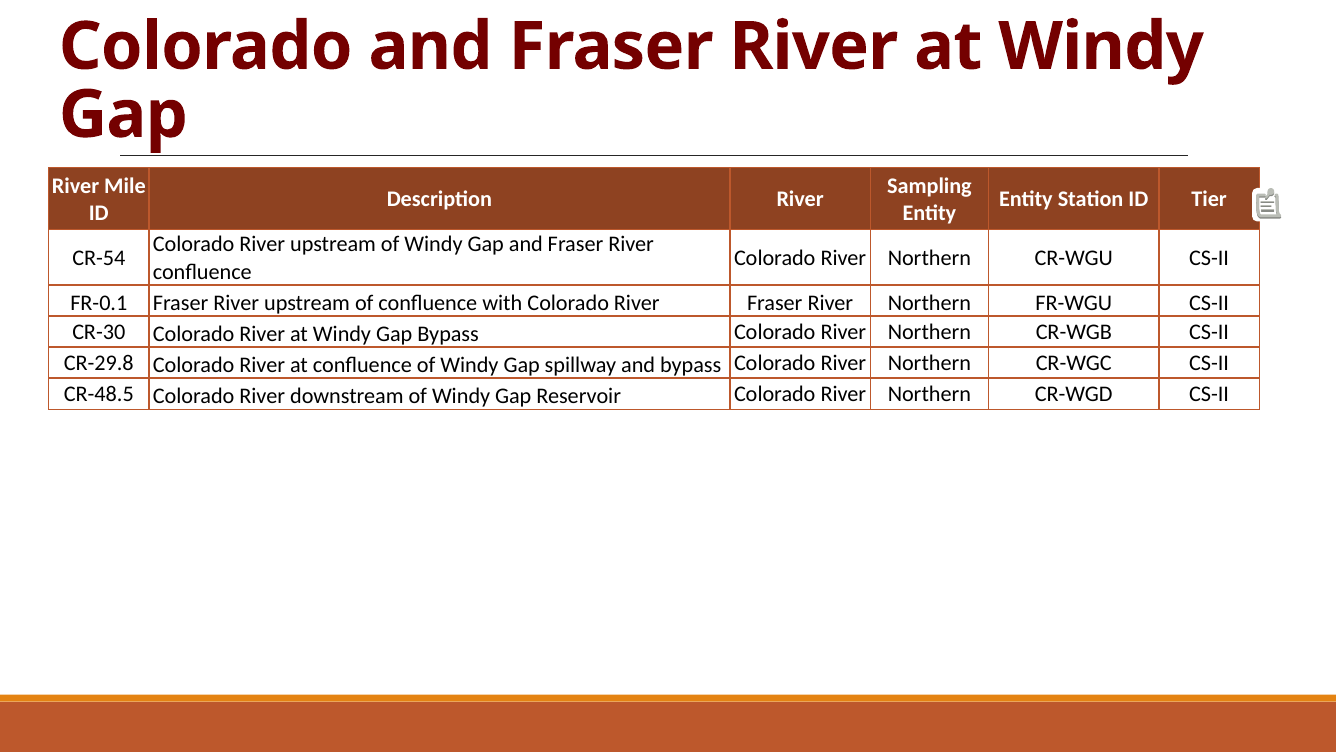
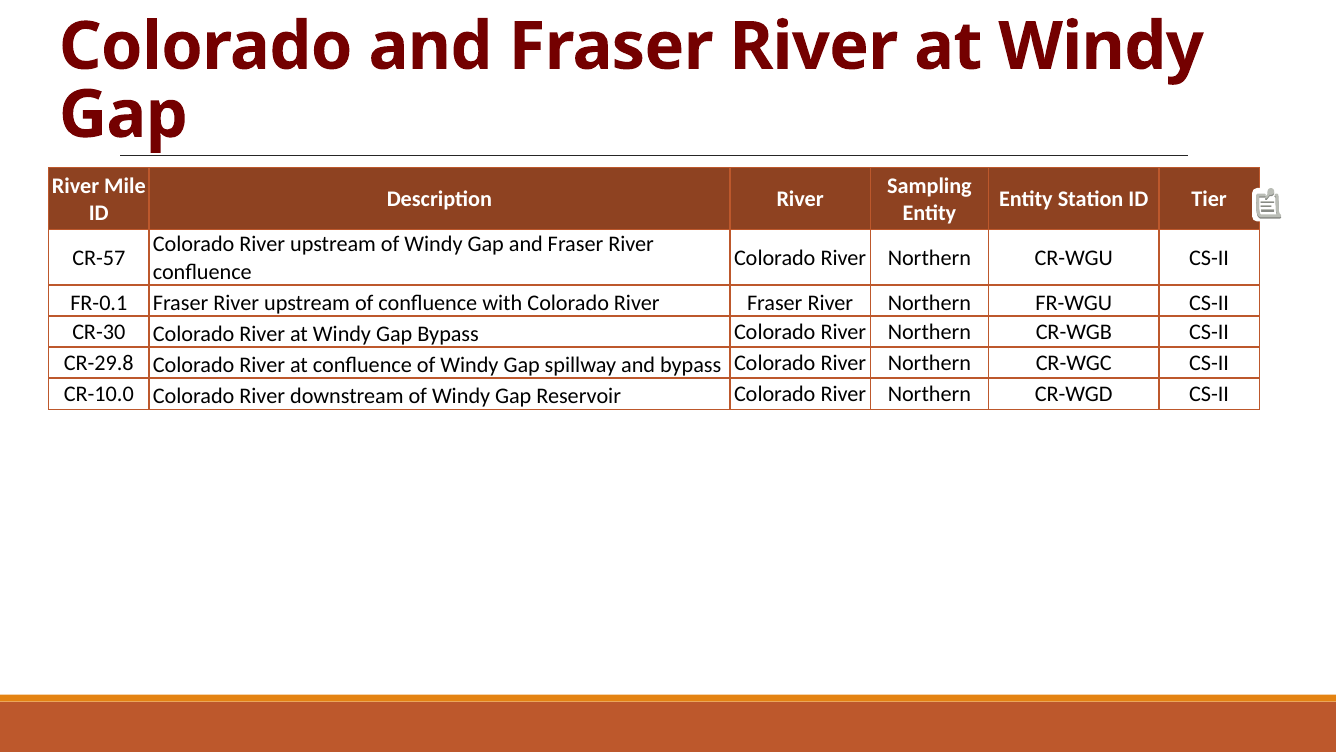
CR-54: CR-54 -> CR-57 (99, 258)
CR-48.5: CR-48.5 -> CR-10.0 (99, 394)
